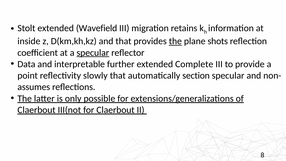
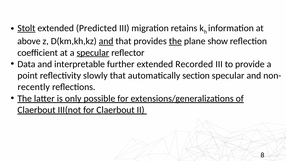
Stolt underline: none -> present (26, 28)
Wavefield: Wavefield -> Predicted (96, 28)
inside: inside -> above (29, 41)
and underline: none -> present (106, 41)
shots: shots -> show (218, 41)
Complete: Complete -> Recorded (194, 64)
assumes: assumes -> recently (34, 87)
